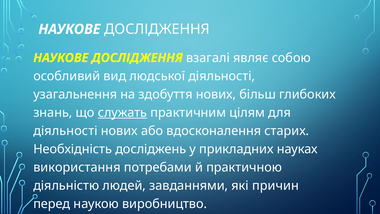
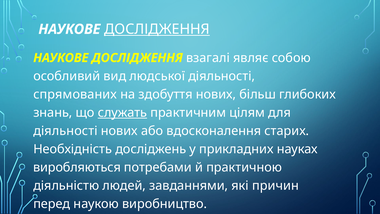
ДОСЛІДЖЕННЯ underline: none -> present (157, 29)
узагальнення: узагальнення -> спрямованих (75, 94)
використання: використання -> виробляються (77, 167)
